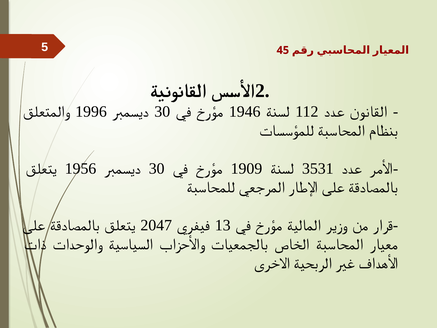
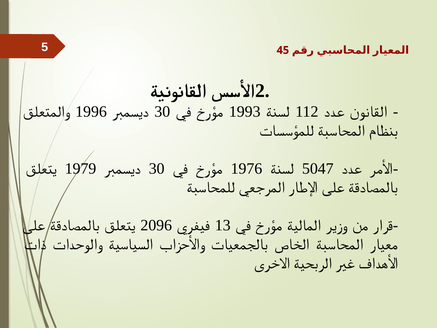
1946: 1946 -> 1993 (245, 112)
1956: 1956 -> 1979 (81, 168)
1909: 1909 -> 1976 (246, 168)
3531: 3531 -> 5047 (318, 168)
2047: 2047 -> 2096 (156, 225)
